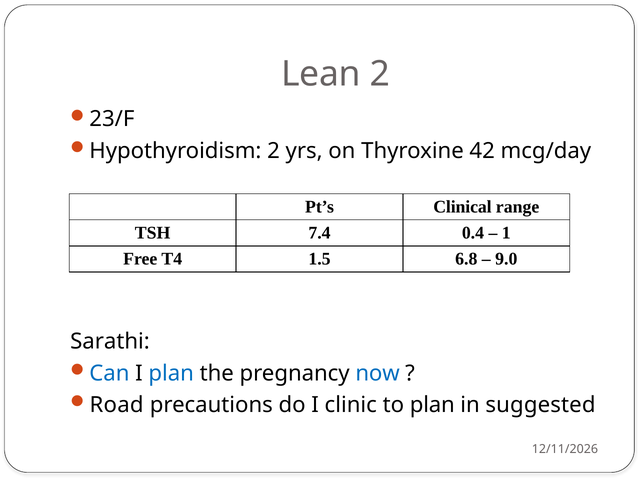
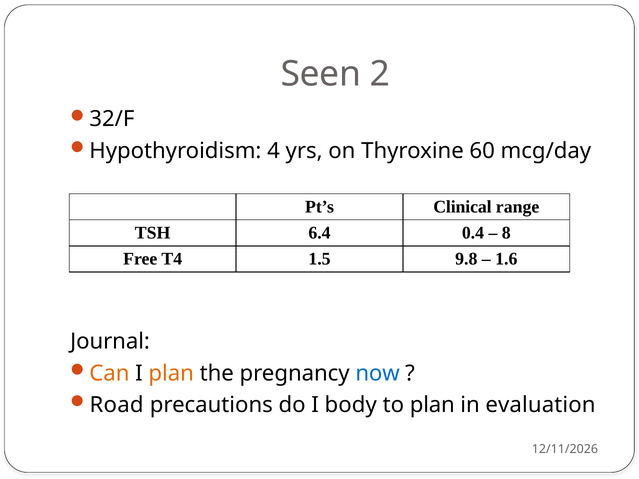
Lean: Lean -> Seen (321, 74)
23/F: 23/F -> 32/F (112, 119)
Hypothyroidism 2: 2 -> 4 (274, 151)
42: 42 -> 60 (482, 151)
7.4: 7.4 -> 6.4 (320, 233)
1: 1 -> 8 (506, 233)
6.8: 6.8 -> 9.8 (466, 259)
9.0: 9.0 -> 1.6 (506, 259)
Sarathi: Sarathi -> Journal (110, 342)
Can colour: blue -> orange (109, 373)
plan colour: blue -> orange (171, 373)
clinic: clinic -> body (351, 405)
suggested: suggested -> evaluation (541, 405)
